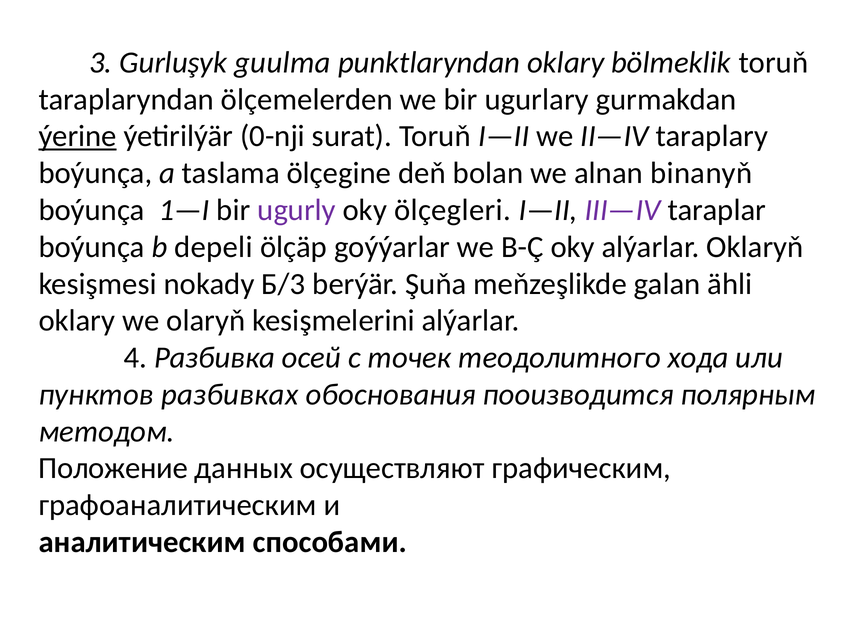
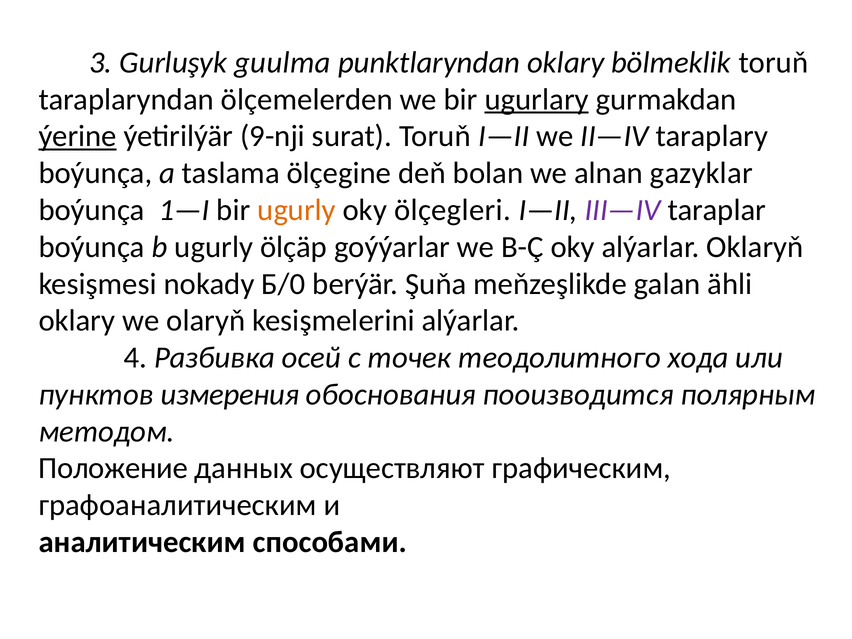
ugurlary underline: none -> present (537, 99)
0-nji: 0-nji -> 9-nji (273, 136)
binanyň: binanyň -> gazyklar (701, 173)
ugurly colour: purple -> orange (297, 210)
b depeli: depeli -> ugurly (214, 247)
Б/3: Б/3 -> Б/0 (283, 284)
разбивках: разбивках -> измерения (230, 395)
